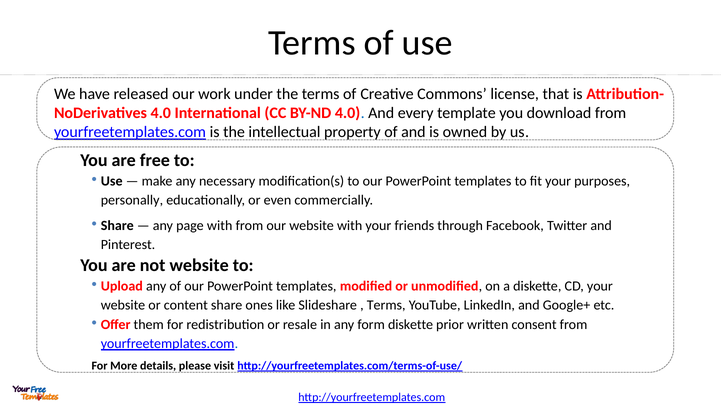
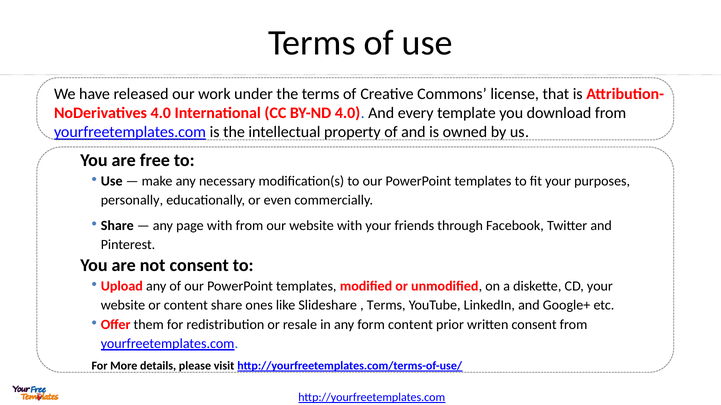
not website: website -> consent (199, 266)
form diskette: diskette -> content (410, 325)
